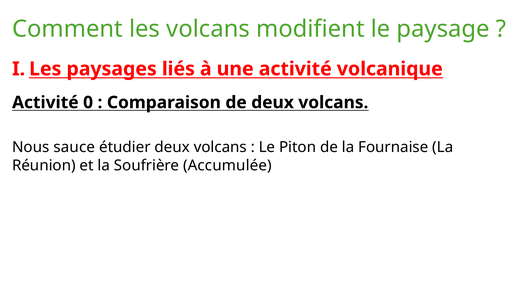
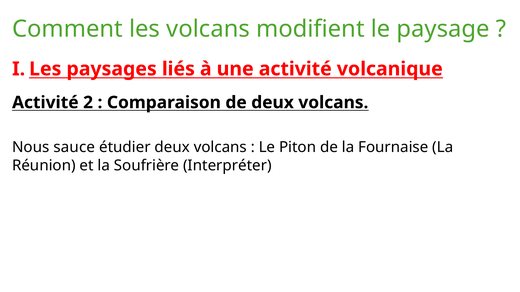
0: 0 -> 2 (88, 103)
Accumulée: Accumulée -> Interpréter (227, 166)
